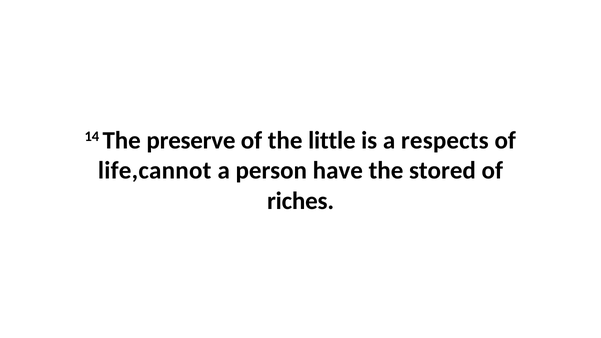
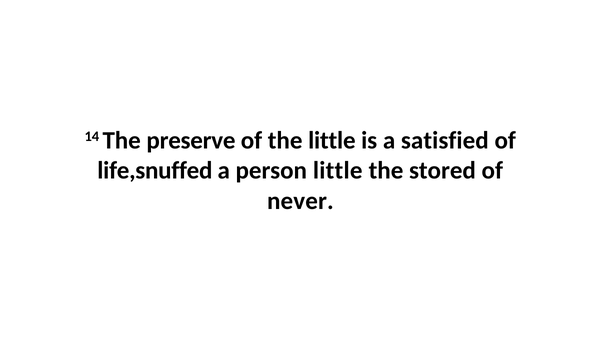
respects: respects -> satisfied (445, 141)
life,cannot: life,cannot -> life,snuffed (155, 171)
person have: have -> little (338, 171)
riches: riches -> never (300, 201)
